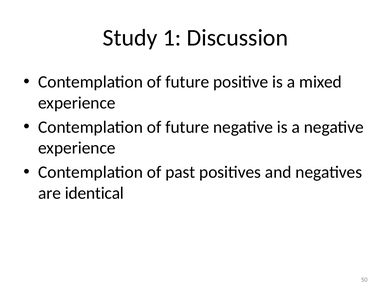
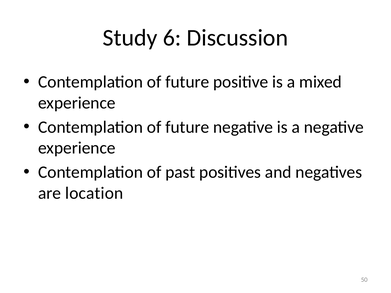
1: 1 -> 6 (172, 38)
identical: identical -> location (94, 193)
